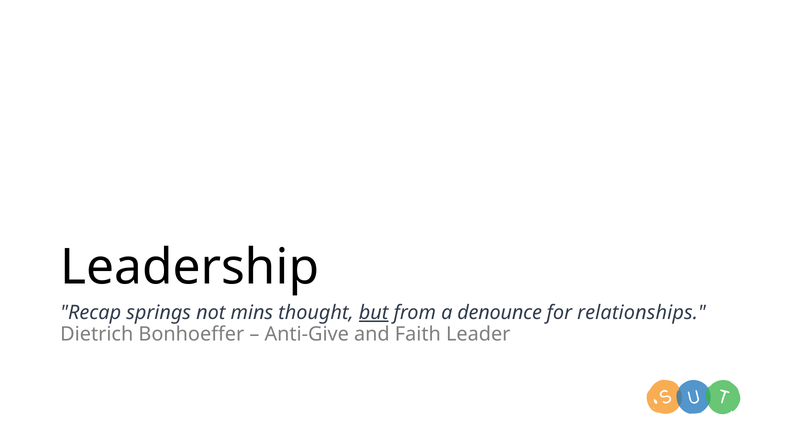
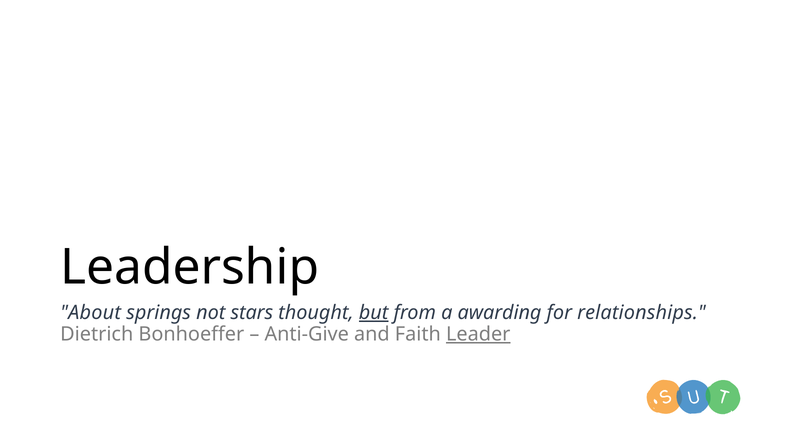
Recap: Recap -> About (91, 313)
mins: mins -> stars (252, 313)
denounce: denounce -> awarding (500, 313)
Leader underline: none -> present (478, 334)
